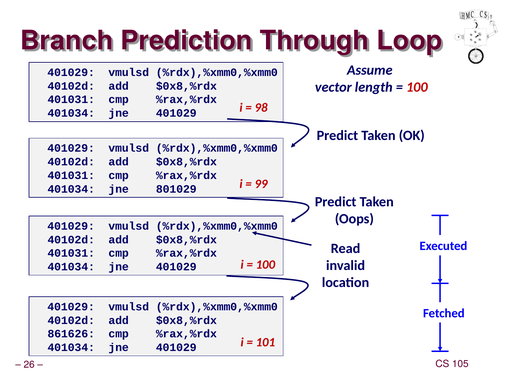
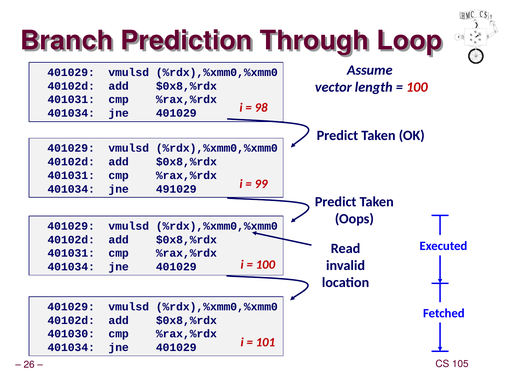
801029: 801029 -> 491029 (176, 189)
861626: 861626 -> 401030 (71, 334)
